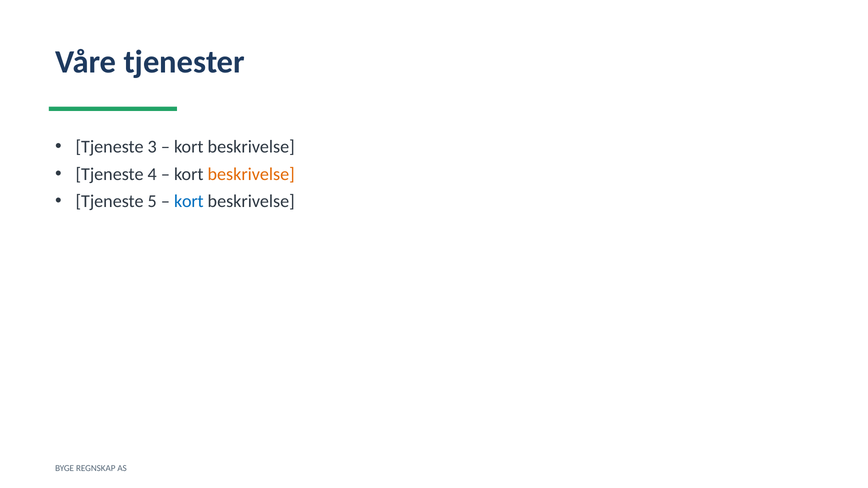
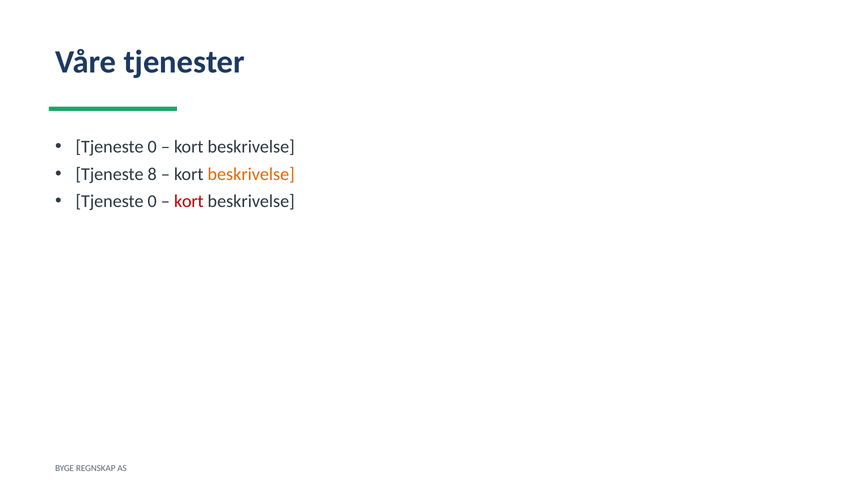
3: 3 -> 0 (152, 147)
4: 4 -> 8 (152, 174)
5: 5 -> 0 (152, 201)
kort colour: blue -> red (189, 201)
